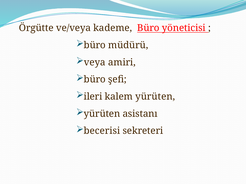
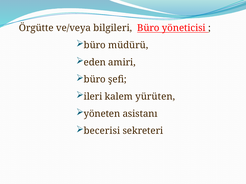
kademe: kademe -> bilgileri (113, 28)
veya: veya -> eden (95, 62)
yürüten: yürüten -> yöneten (102, 114)
